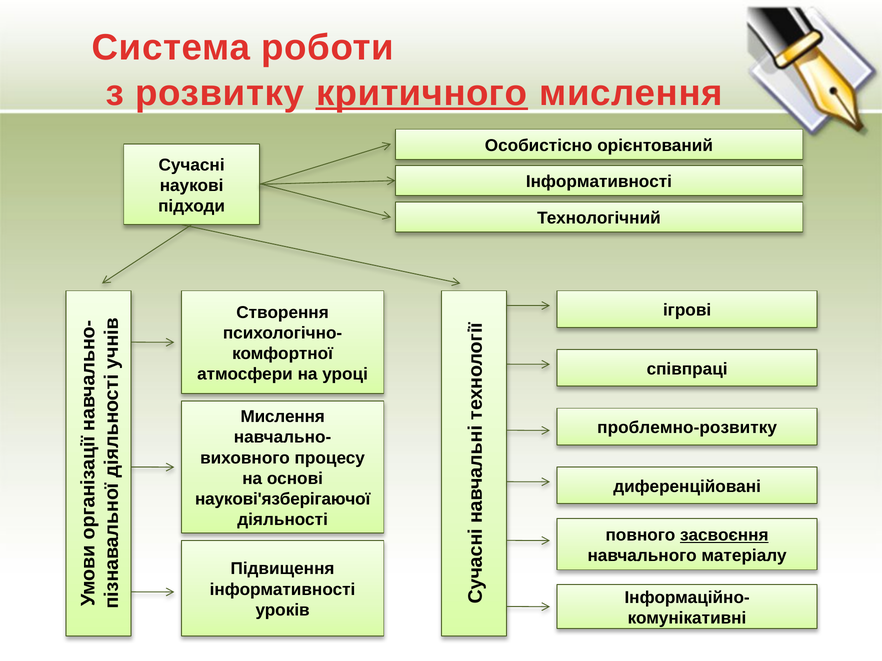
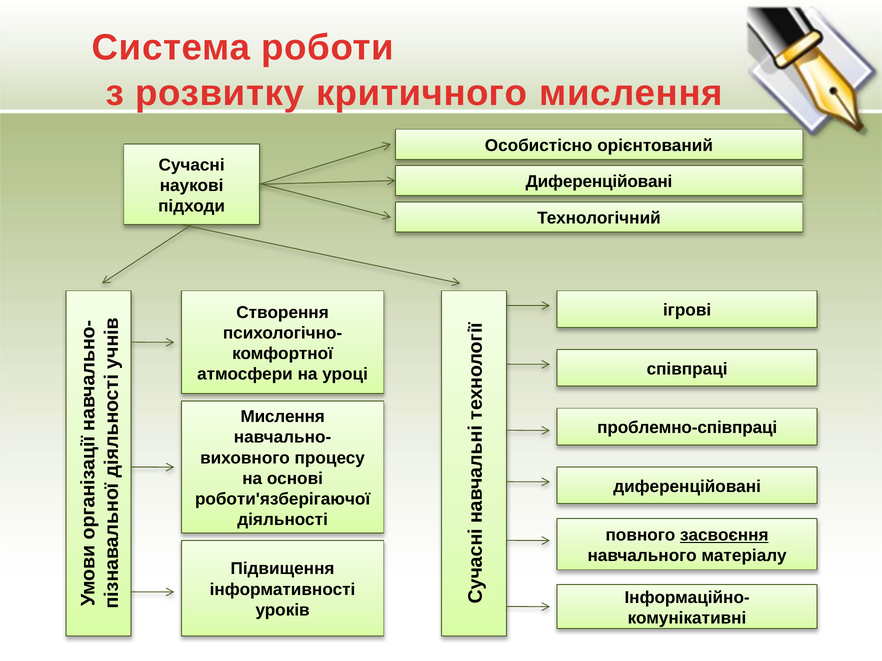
критичного underline: present -> none (422, 93)
Інформативності: Інформативності -> Диференційовані (599, 182)
проблемно-розвитку: проблемно-розвитку -> проблемно-співпраці (687, 428)
наукові'язберігаючої: наукові'язберігаючої -> роботи'язберігаючої (283, 499)
